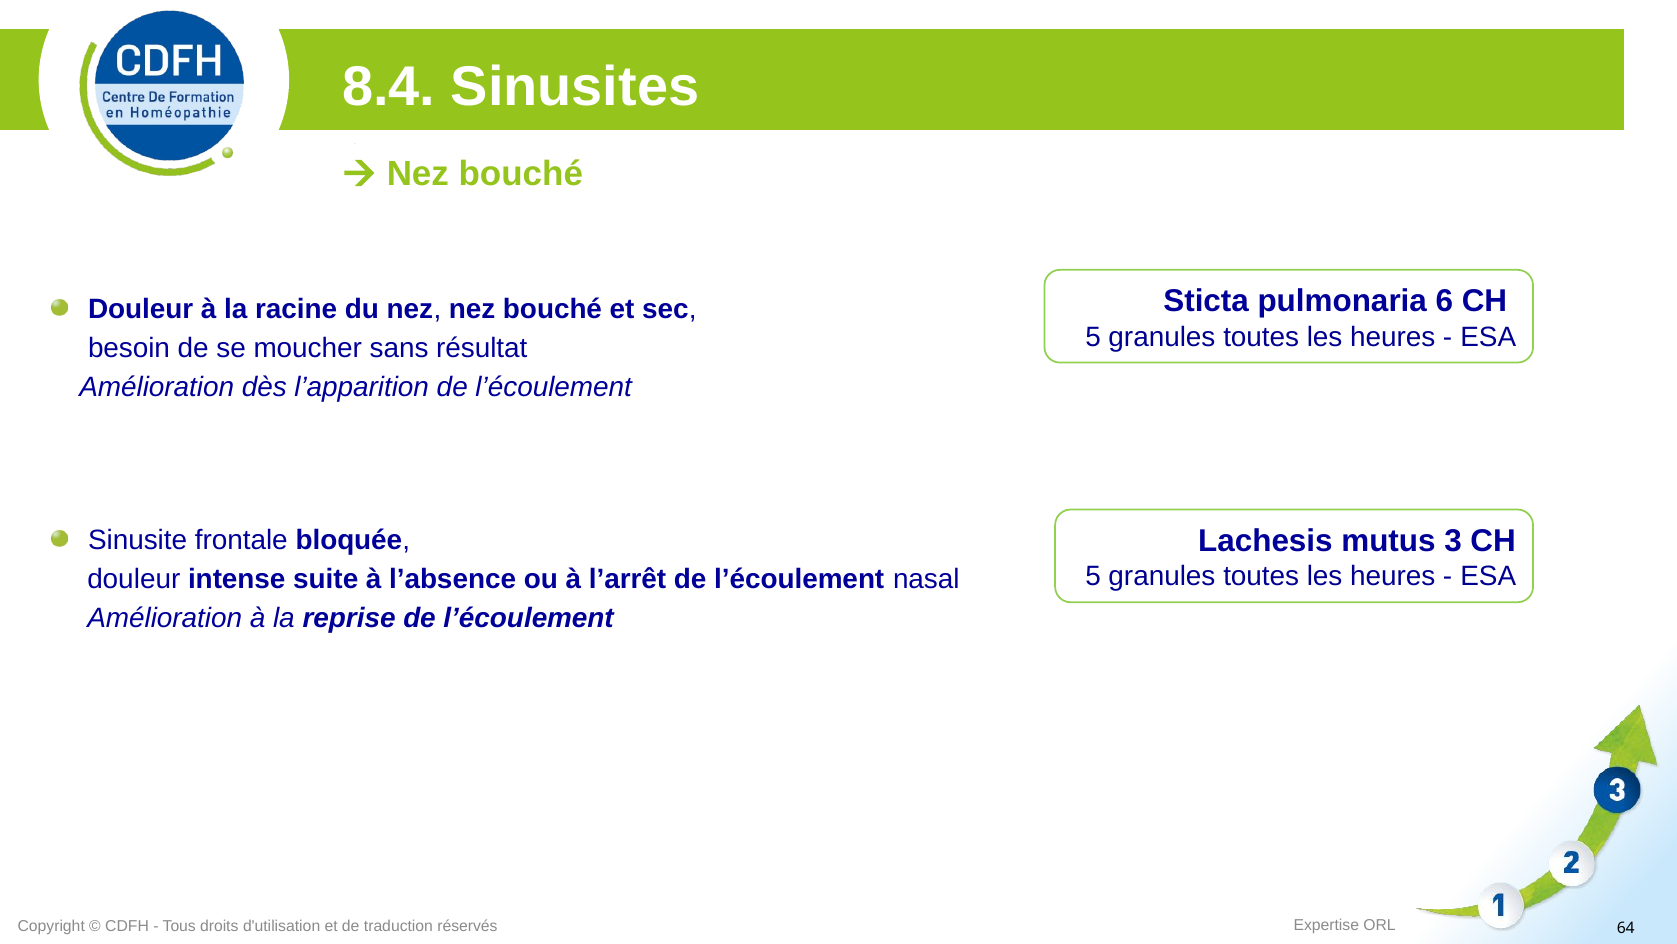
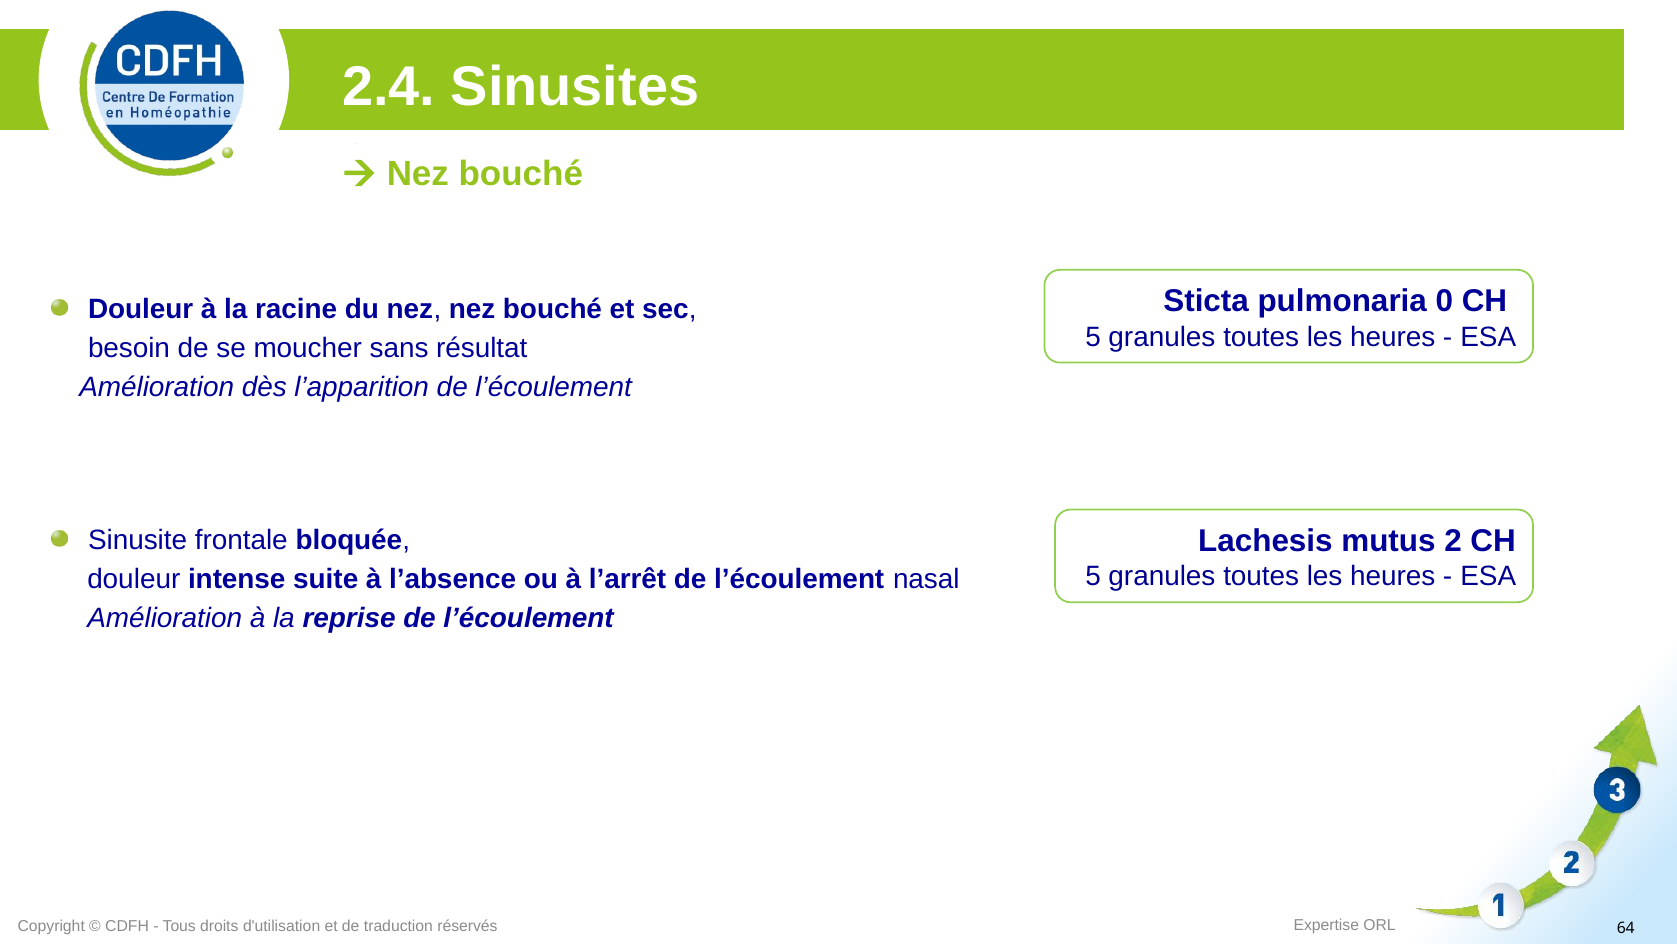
8.4: 8.4 -> 2.4 (389, 87)
6: 6 -> 0 (1444, 301)
3: 3 -> 2 (1453, 541)
